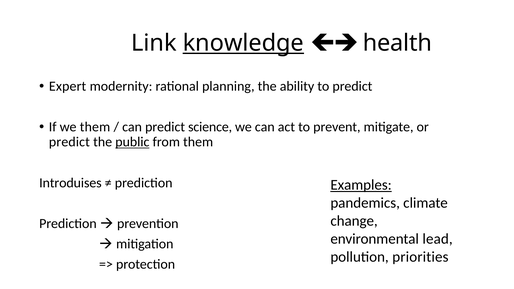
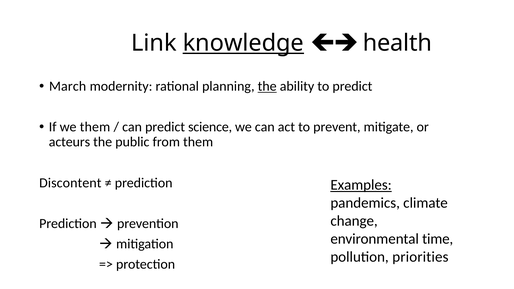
Expert: Expert -> March (68, 86)
the underline: none -> present (267, 86)
predict: predict -> acteurs (69, 142)
public underline: present -> none (132, 142)
Introduises: Introduises -> Discontent (70, 183)
lead: lead -> time (438, 239)
